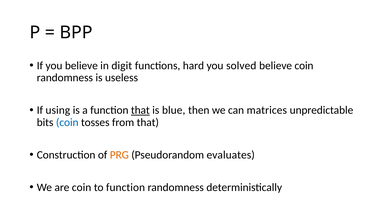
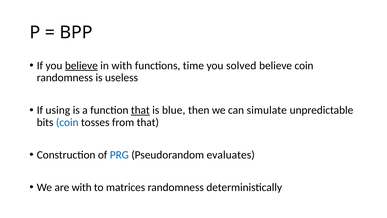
believe underline: none -> present (81, 65)
in digit: digit -> with (122, 65)
hard: hard -> time (193, 65)
matrices: matrices -> simulate (267, 110)
PRG colour: orange -> blue (119, 155)
are coin: coin -> with (82, 187)
to function: function -> matrices (126, 187)
